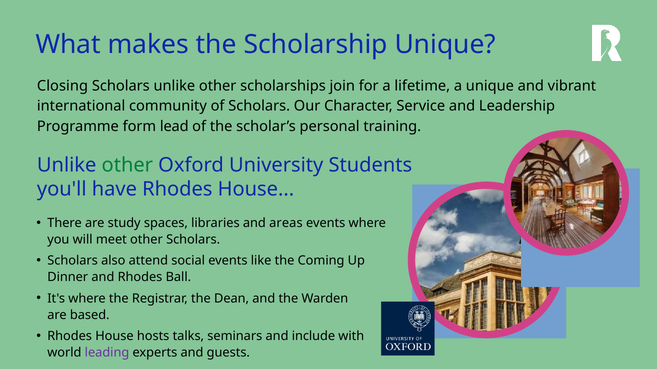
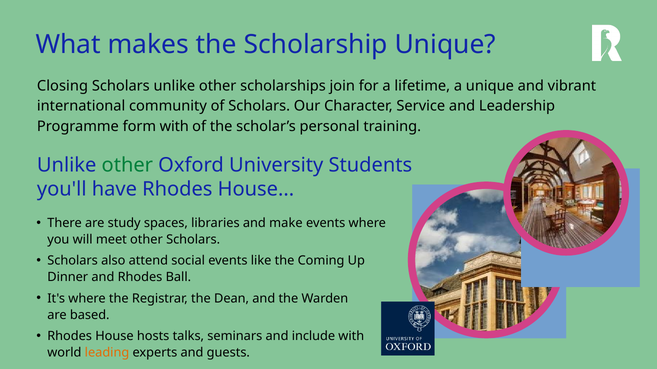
form lead: lead -> with (174, 127)
areas: areas -> make (286, 223)
leading colour: purple -> orange (107, 353)
